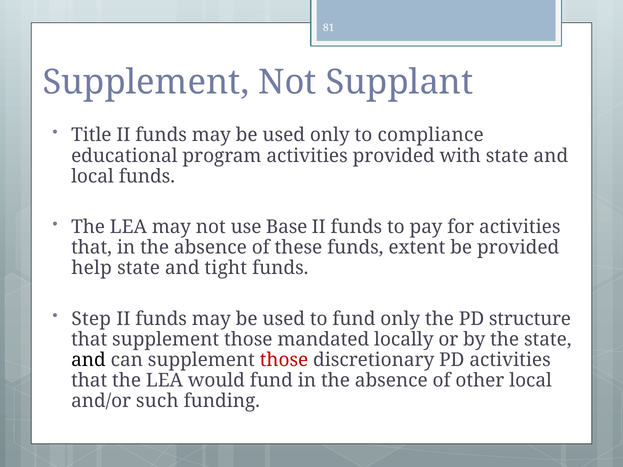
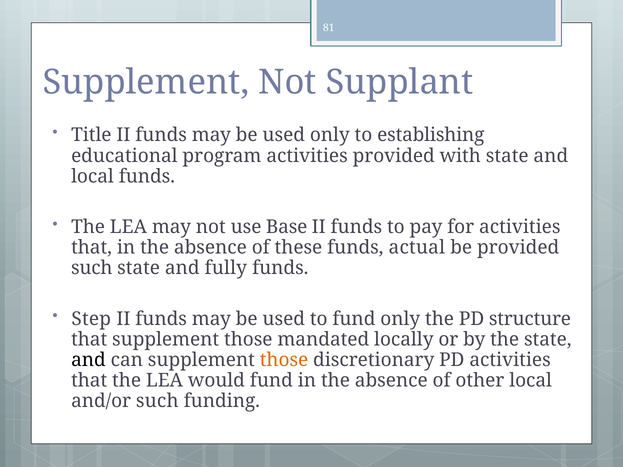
compliance: compliance -> establishing (431, 135)
extent: extent -> actual (417, 248)
help: help -> such (92, 268)
tight: tight -> fully (226, 268)
those colour: red -> orange (284, 360)
